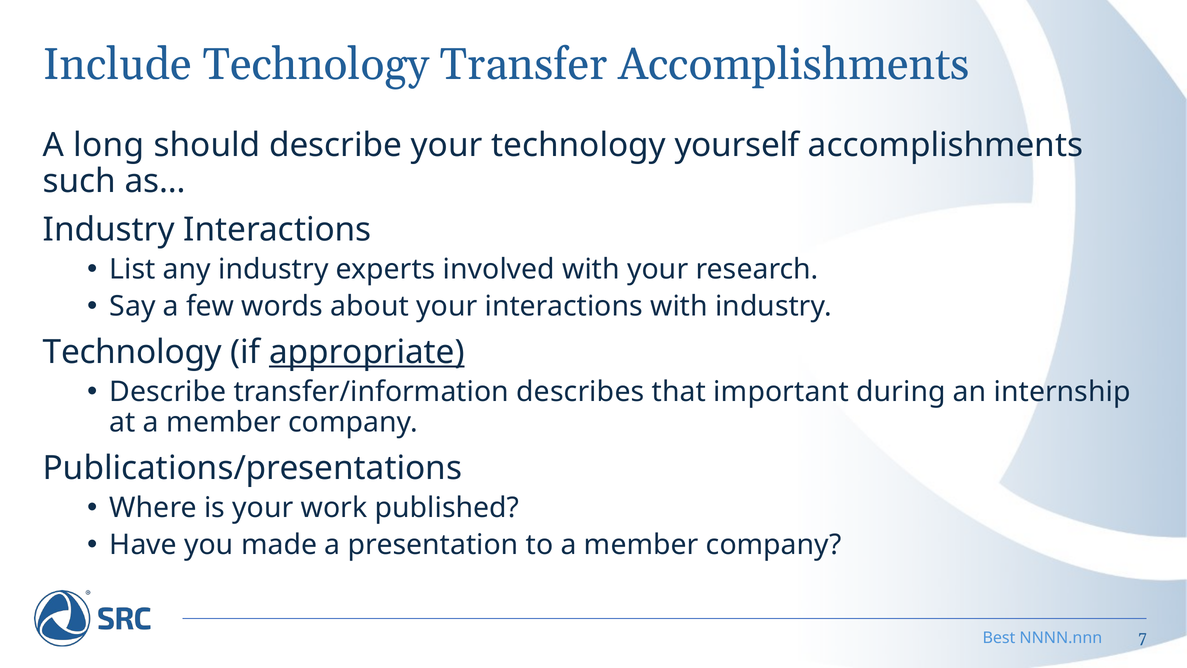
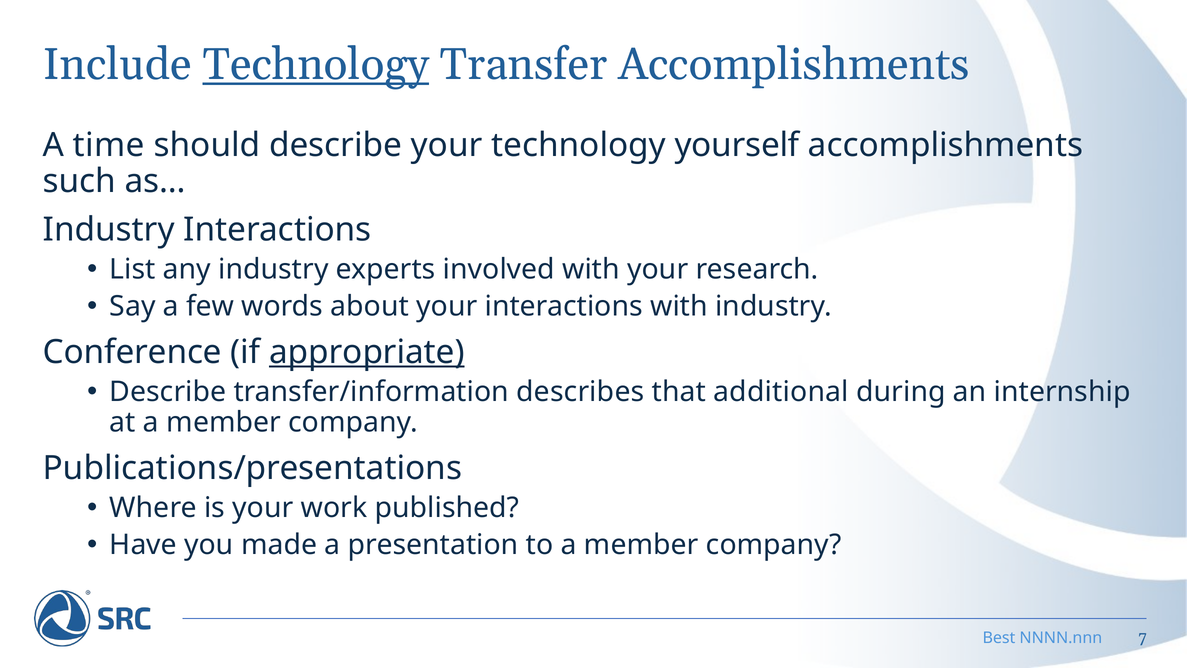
Technology underline: none -> present (316, 65)
long: long -> time (109, 145)
Technology: Technology -> Conference (132, 352)
important: important -> additional (781, 392)
